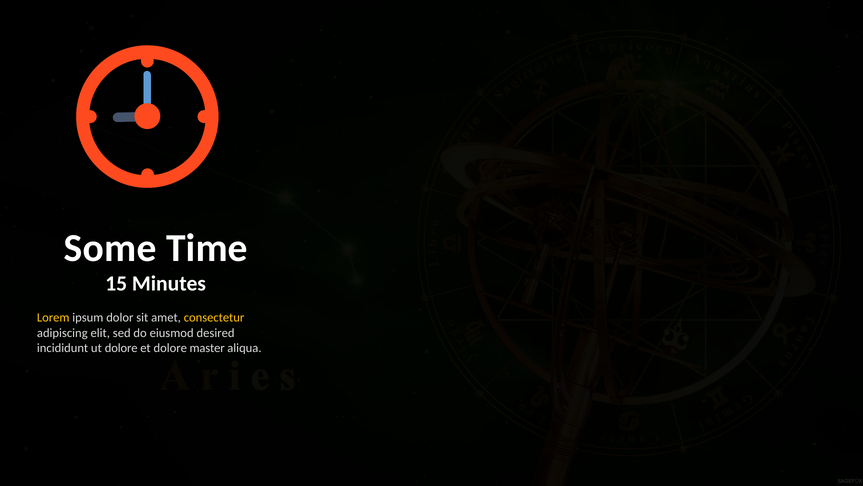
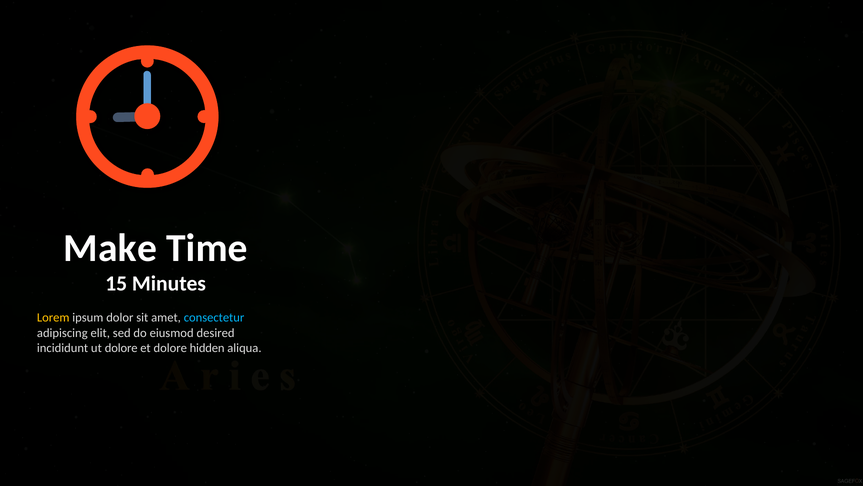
Some: Some -> Make (110, 248)
consectetur colour: yellow -> light blue (214, 317)
master: master -> hidden (207, 348)
